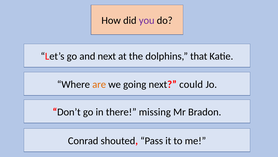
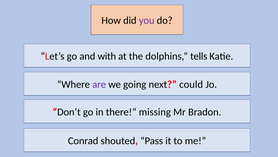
and next: next -> with (107, 56)
that: that -> tells (199, 56)
are colour: orange -> purple (99, 84)
